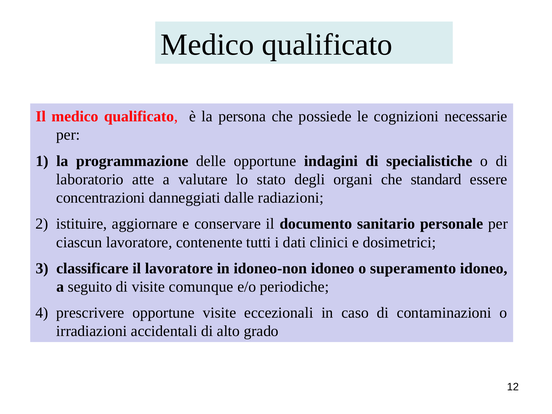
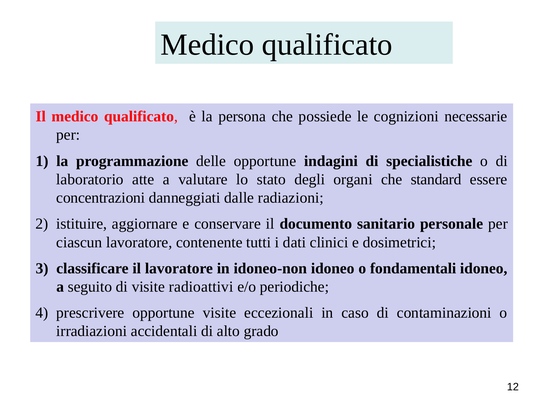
superamento: superamento -> fondamentali (413, 268)
comunque: comunque -> radioattivi (201, 287)
